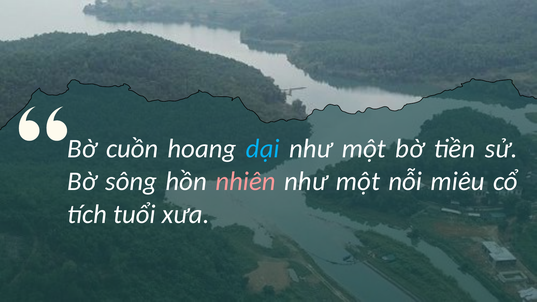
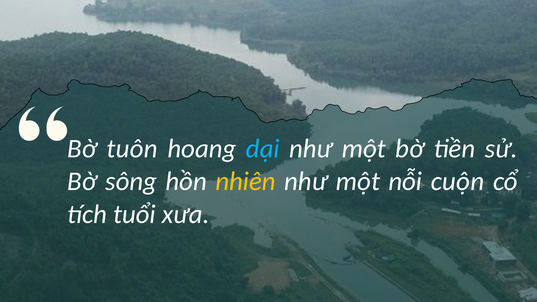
cuồn: cuồn -> tuôn (132, 149)
nhiên colour: pink -> yellow (246, 182)
miêu: miêu -> cuộn (457, 182)
